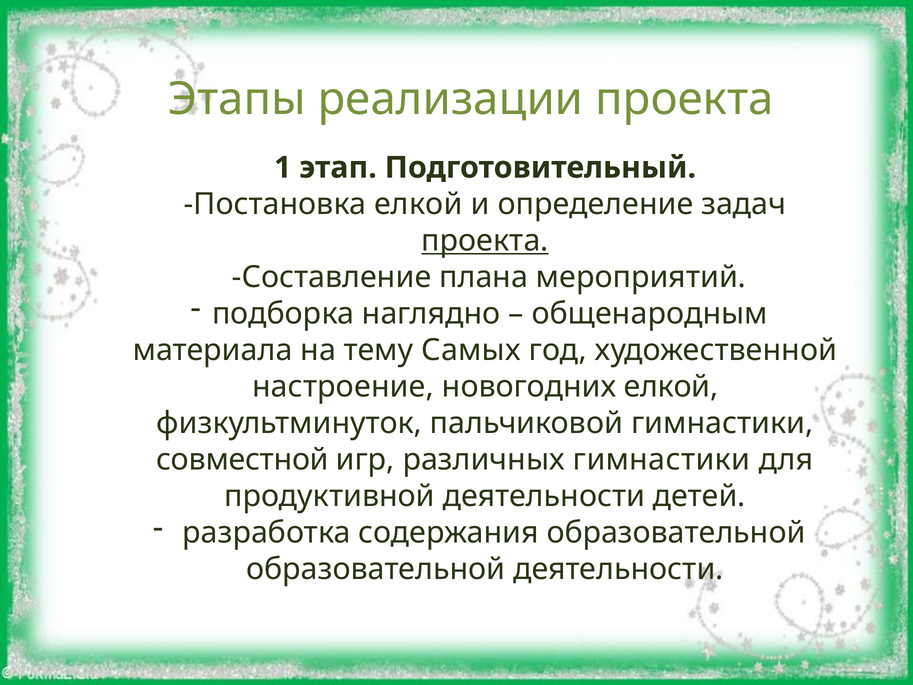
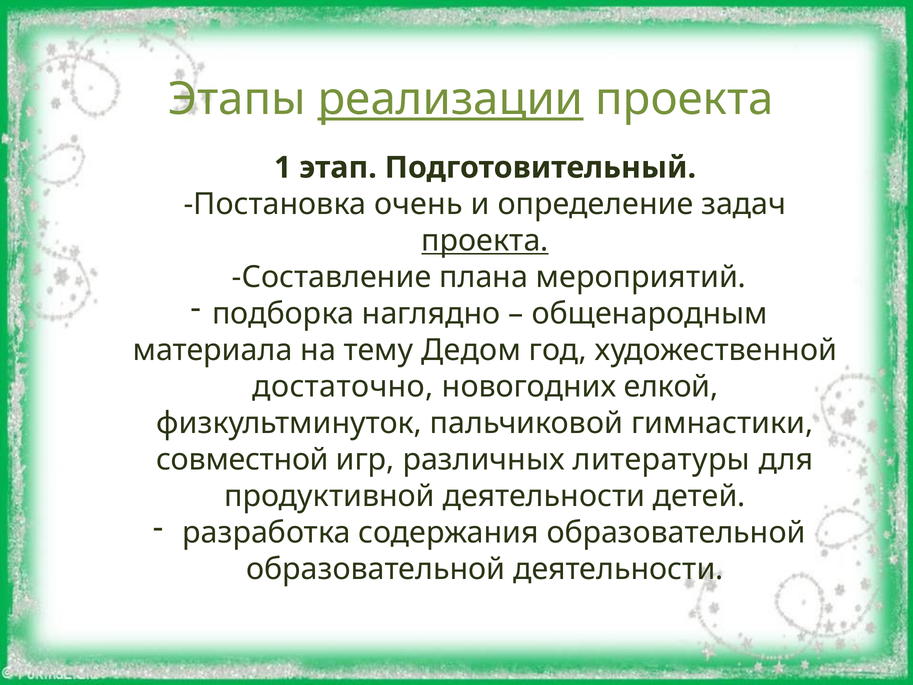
реализации underline: none -> present (450, 99)
Постановка елкой: елкой -> очень (418, 204)
Самых: Самых -> Дедом (471, 350)
настроение: настроение -> достаточно (343, 387)
различных гимнастики: гимнастики -> литературы (662, 460)
